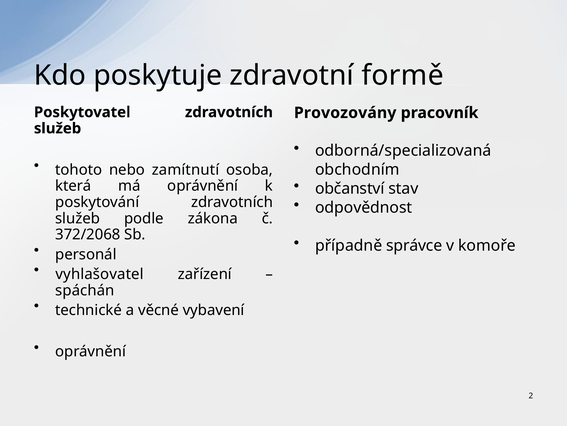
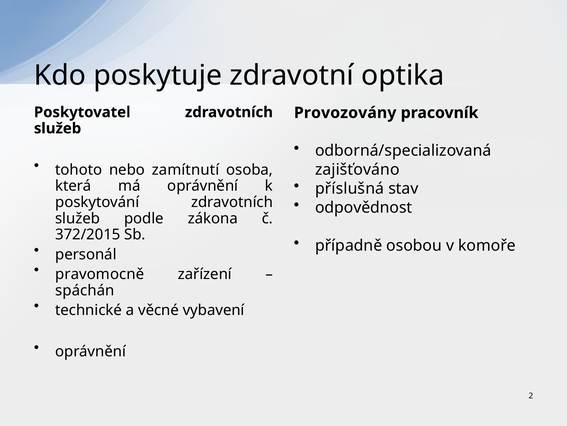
formě: formě -> optika (403, 75)
obchodním: obchodním -> zajišťováno (357, 169)
občanství: občanství -> příslušná (350, 188)
372/2068: 372/2068 -> 372/2015 (88, 234)
správce: správce -> osobou (414, 245)
vyhlašovatel: vyhlašovatel -> pravomocně (100, 274)
